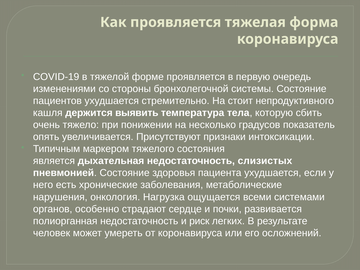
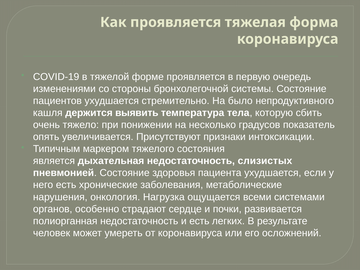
стоит: стоит -> было (240, 101)
и риск: риск -> есть (199, 221)
